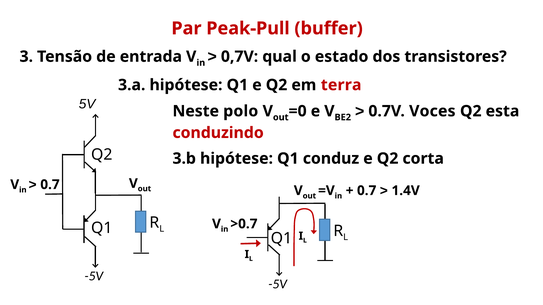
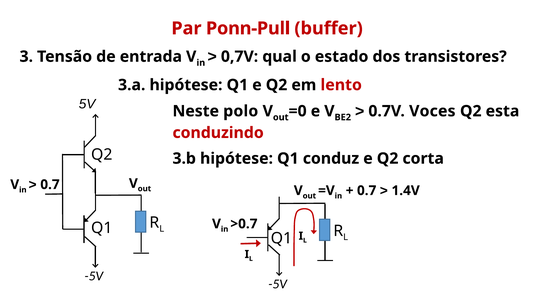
Peak-Pull: Peak-Pull -> Ponn-Pull (248, 28)
terra: terra -> lento (341, 85)
